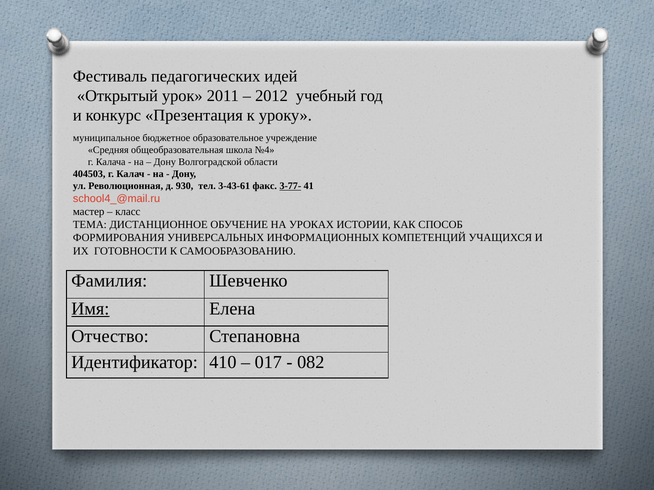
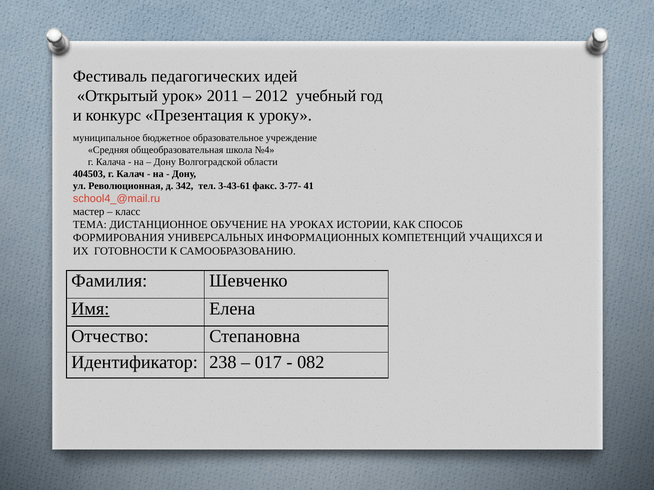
930: 930 -> 342 (185, 186)
3-77- underline: present -> none (290, 186)
410: 410 -> 238 (223, 363)
